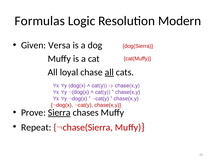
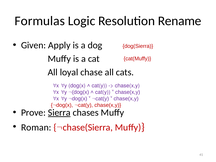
Modern: Modern -> Rename (180, 21)
Versa: Versa -> Apply (59, 45)
all underline: present -> none (109, 72)
Repeat: Repeat -> Roman (36, 127)
